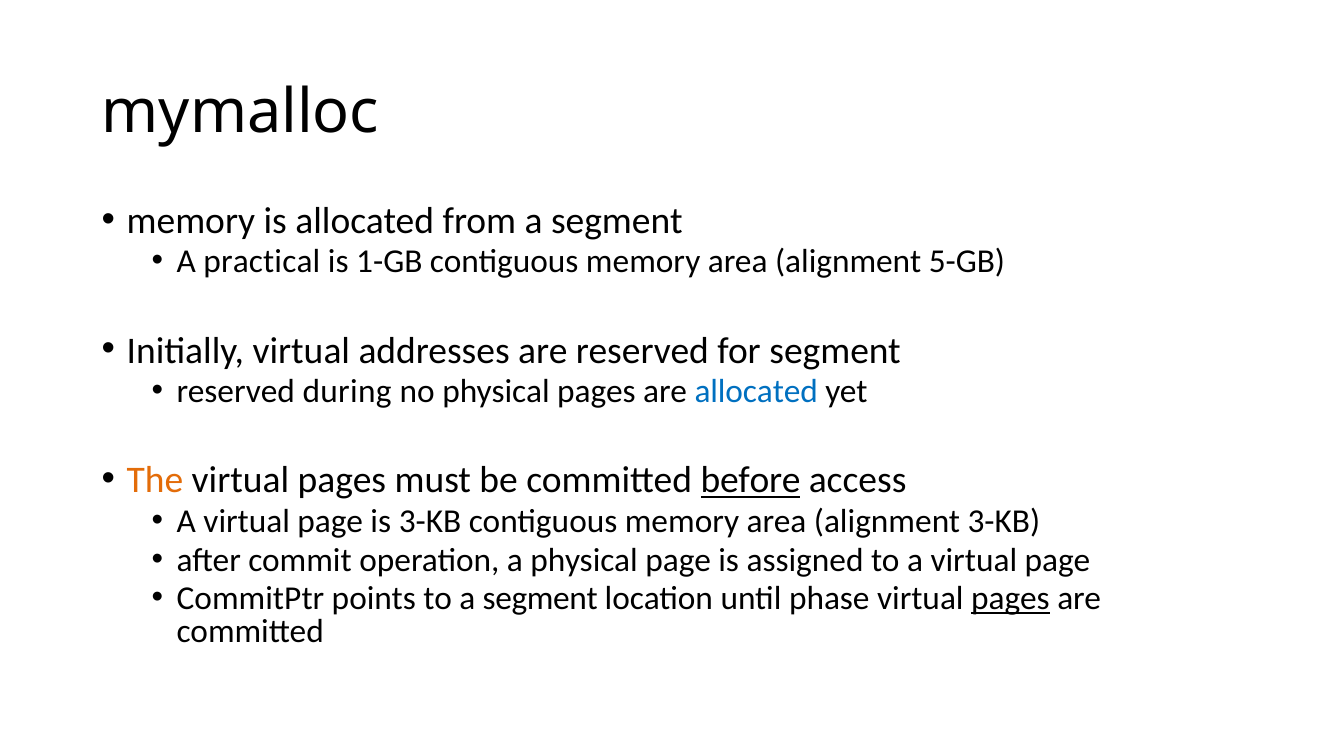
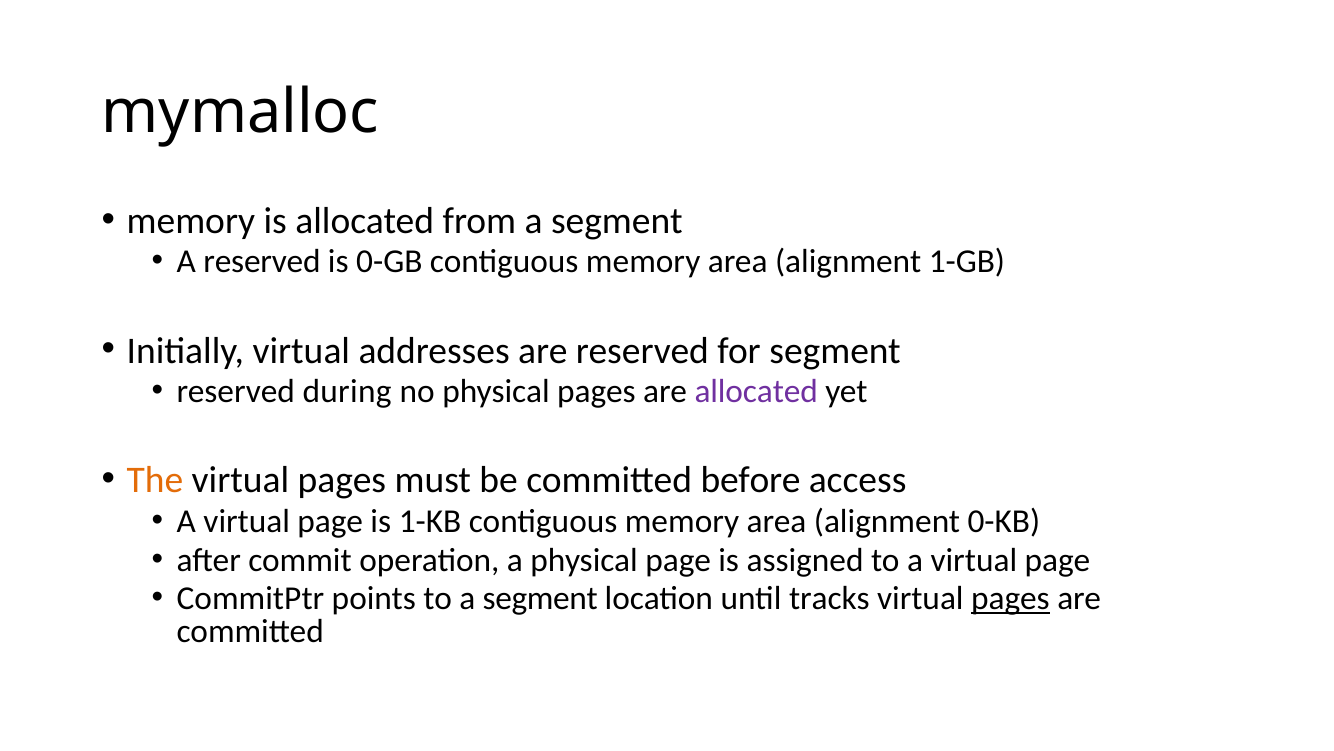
A practical: practical -> reserved (262, 261)
1-GB: 1-GB -> 0-GB (389, 261)
5-GB: 5-GB -> 1-GB (967, 261)
allocated colour: blue -> purple (756, 391)
before underline: present -> none (751, 480)
is 3-KB: 3-KB -> 1-KB (430, 521)
alignment 3-KB: 3-KB -> 0-KB (1004, 521)
phase: phase -> tracks (829, 598)
